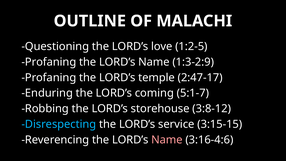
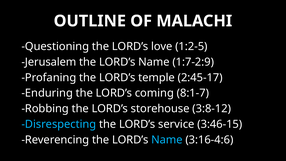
Profaning: Profaning -> Jerusalem (49, 62)
1:3-2:9: 1:3-2:9 -> 1:7-2:9 (193, 62)
2:47-17: 2:47-17 -> 2:45-17 (200, 77)
5:1-7: 5:1-7 -> 8:1-7 (193, 93)
3:15-15: 3:15-15 -> 3:46-15 (220, 124)
Name colour: pink -> light blue (167, 140)
